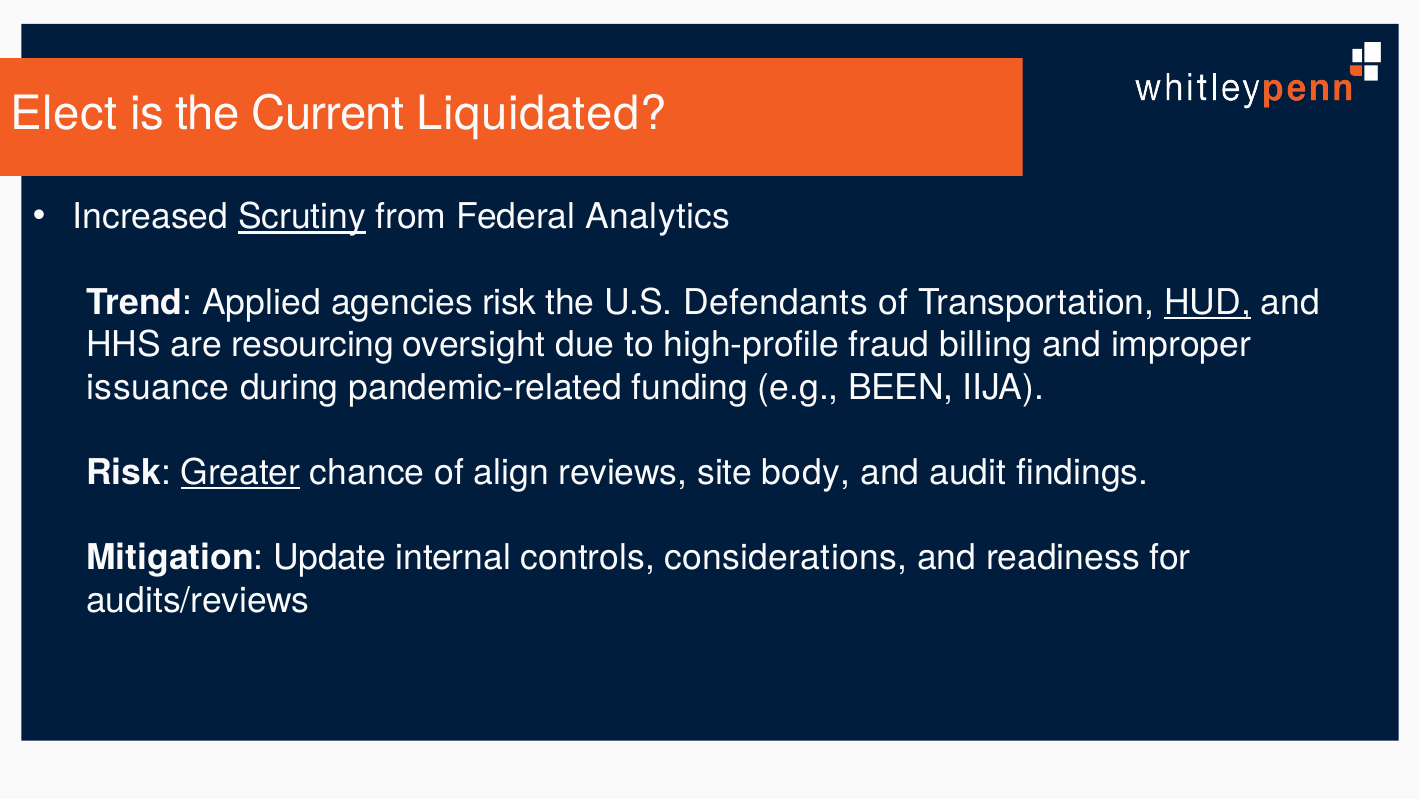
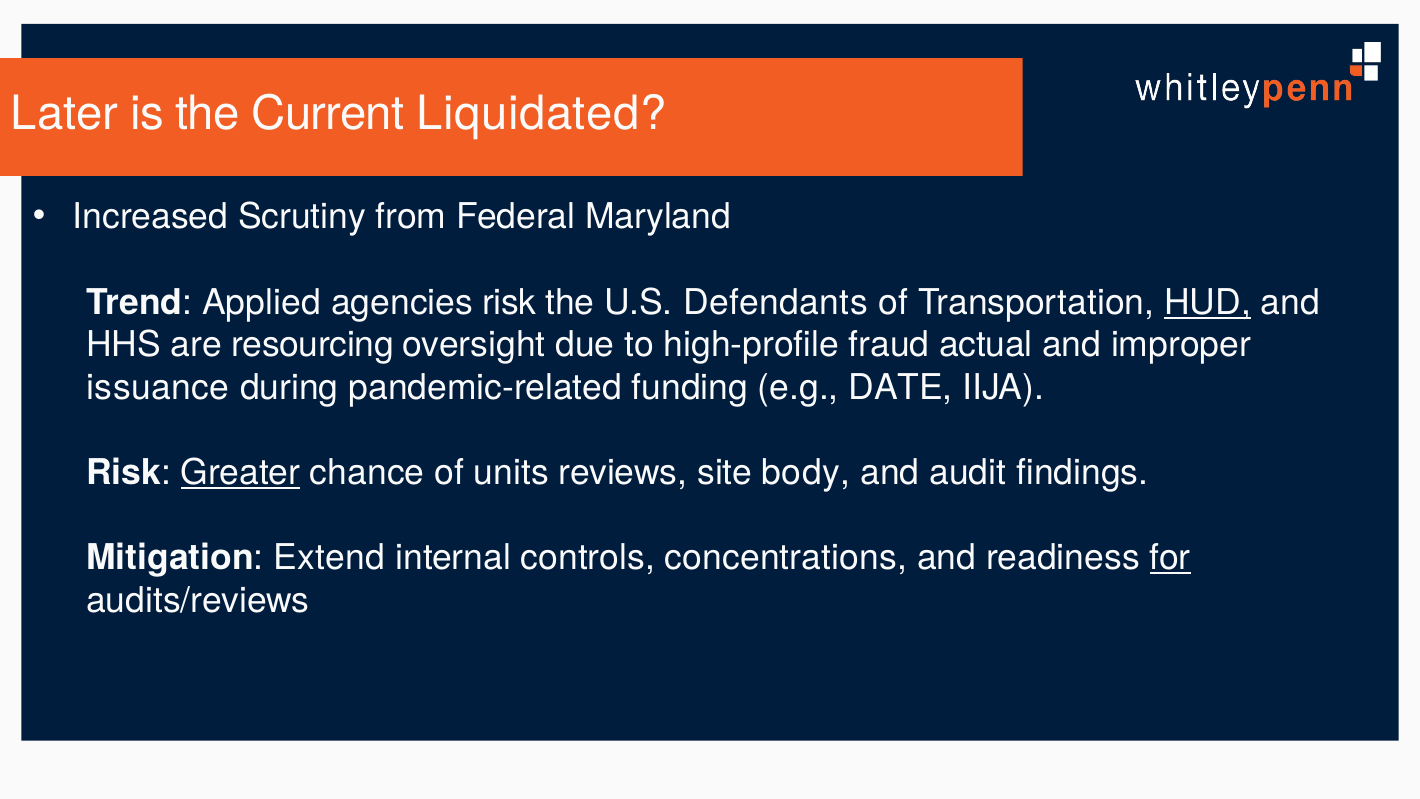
Elect: Elect -> Later (65, 114)
Scrutiny underline: present -> none (302, 217)
Analytics: Analytics -> Maryland (658, 217)
billing: billing -> actual (986, 345)
BEEN: BEEN -> DATE (901, 388)
align: align -> units (511, 473)
Update: Update -> Extend (329, 558)
considerations: considerations -> concentrations (786, 558)
for underline: none -> present (1170, 558)
